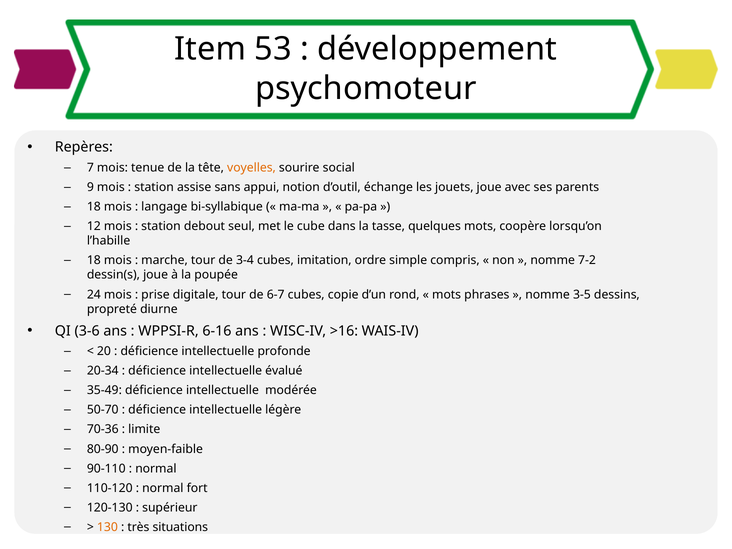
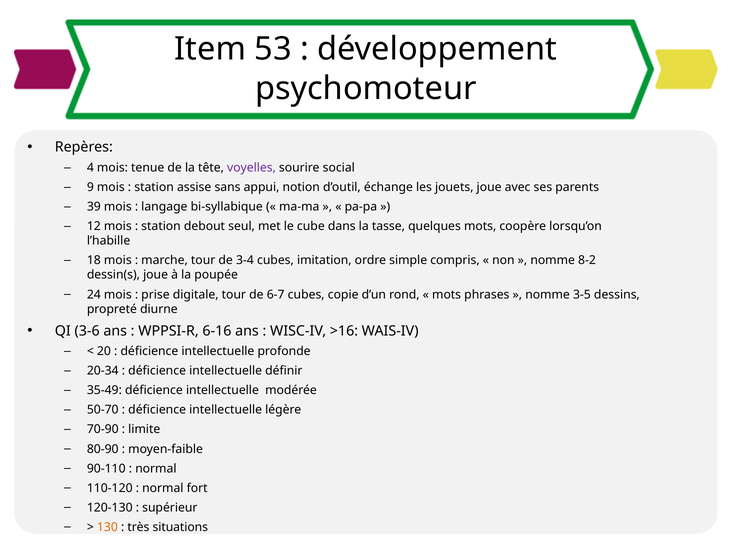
7: 7 -> 4 (90, 168)
voyelles colour: orange -> purple (251, 168)
18: 18 -> 39 (94, 207)
7-2: 7-2 -> 8-2 (587, 260)
évalué: évalué -> définir (284, 371)
70-36: 70-36 -> 70-90 (103, 429)
